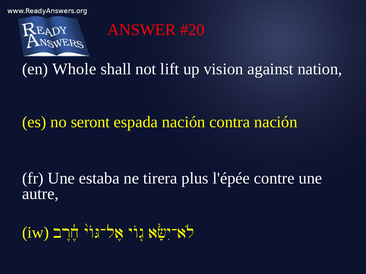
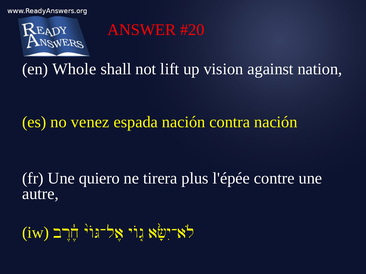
seront: seront -> venez (90, 122)
estaba: estaba -> quiero (99, 179)
